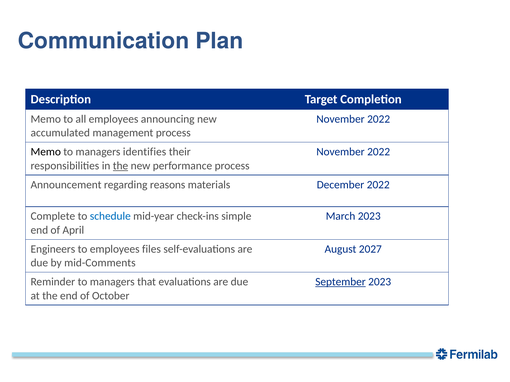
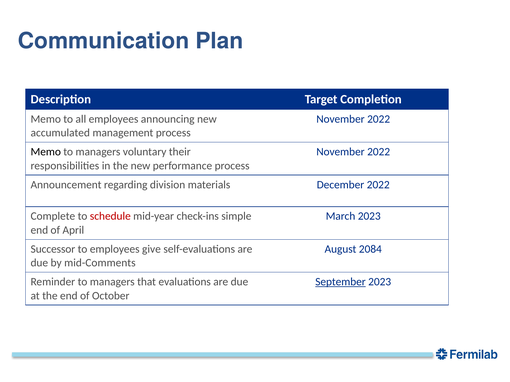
identifies: identifies -> voluntary (145, 152)
the underline: present -> none (121, 166)
reasons: reasons -> division (168, 185)
schedule colour: blue -> red (110, 217)
Engineers: Engineers -> Successor (53, 249)
files: files -> give (151, 249)
2027: 2027 -> 2084 (370, 249)
